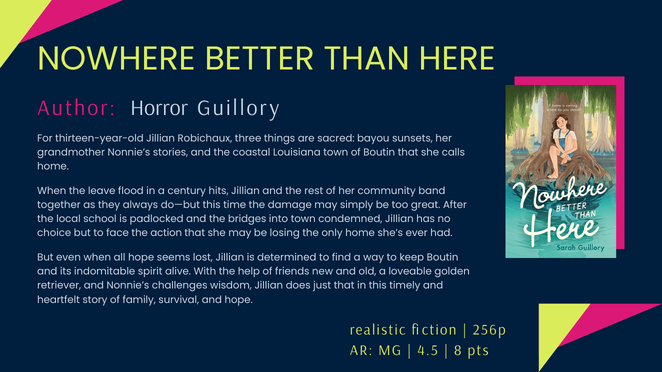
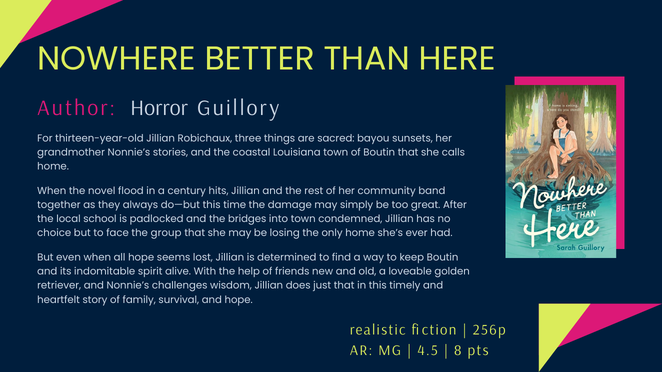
leave: leave -> novel (102, 191)
action: action -> group (166, 233)
